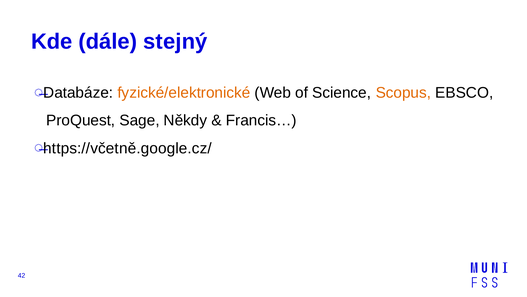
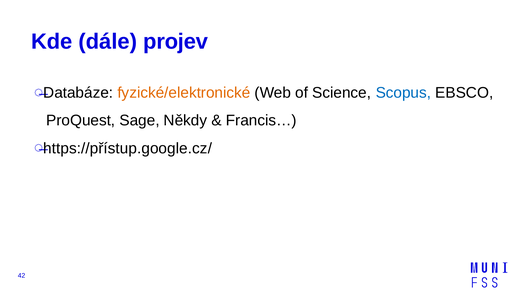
stejný: stejný -> projev (176, 41)
Scopus colour: orange -> blue (403, 93)
https://včetně.google.cz/: https://včetně.google.cz/ -> https://přístup.google.cz/ (128, 148)
